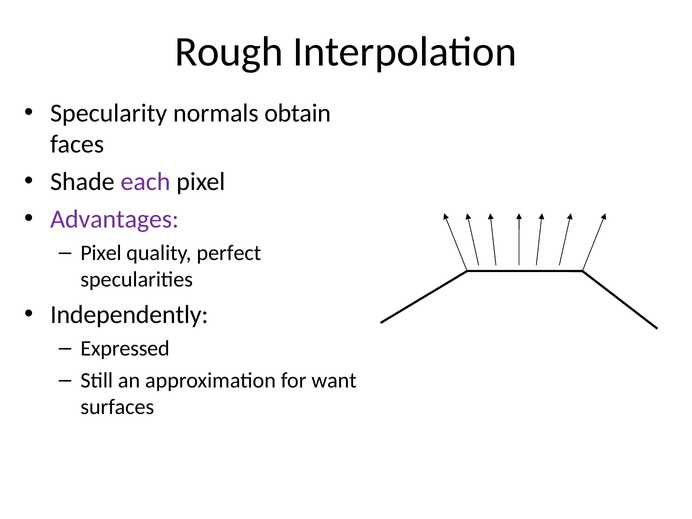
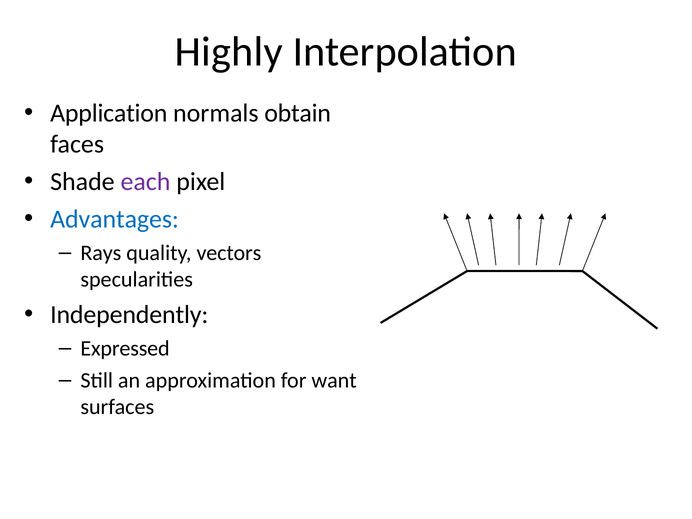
Rough: Rough -> Highly (229, 52)
Specularity: Specularity -> Application (109, 113)
Advantages colour: purple -> blue (115, 219)
Pixel: Pixel -> Rays (101, 253)
perfect: perfect -> vectors (229, 253)
